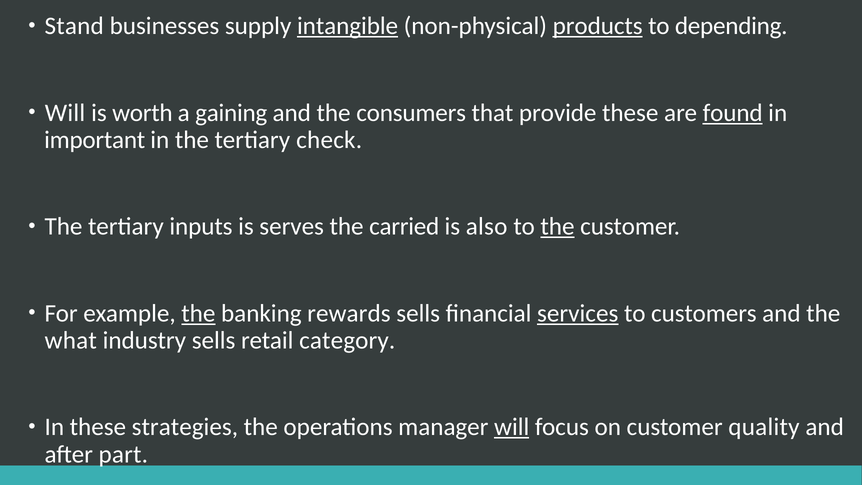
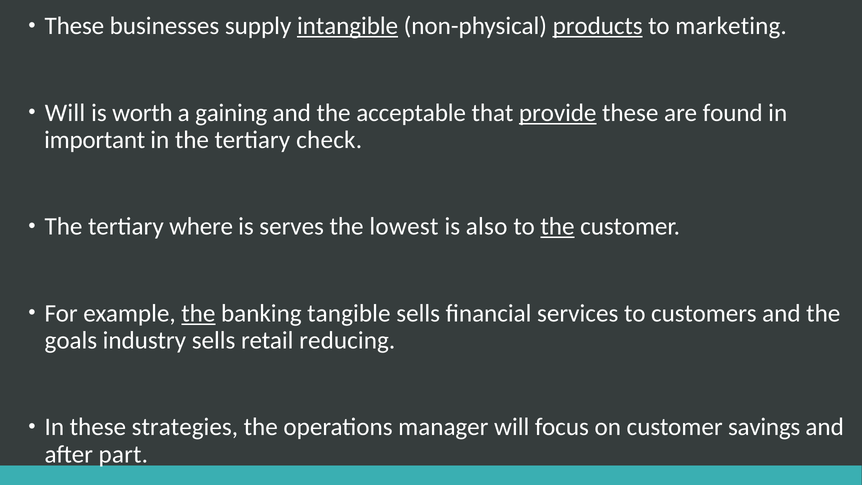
Stand: Stand -> These (74, 26)
depending: depending -> marketing (731, 26)
consumers: consumers -> acceptable (411, 113)
provide underline: none -> present (558, 113)
found underline: present -> none (733, 113)
inputs: inputs -> where (201, 227)
carried: carried -> lowest (404, 227)
rewards: rewards -> tangible (349, 313)
services underline: present -> none (578, 313)
what: what -> goals (71, 340)
category: category -> reducing (347, 340)
will underline: present -> none (512, 427)
quality: quality -> savings (764, 427)
